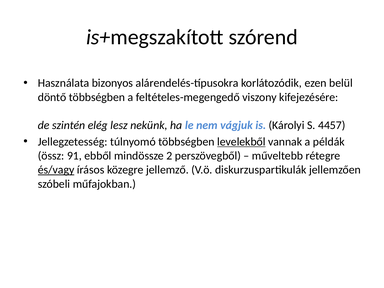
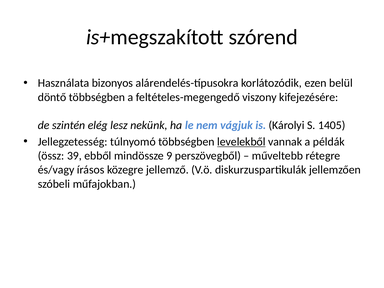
4457: 4457 -> 1405 (332, 125)
91: 91 -> 39 (74, 156)
2: 2 -> 9 (169, 156)
és/vagy underline: present -> none (56, 170)
